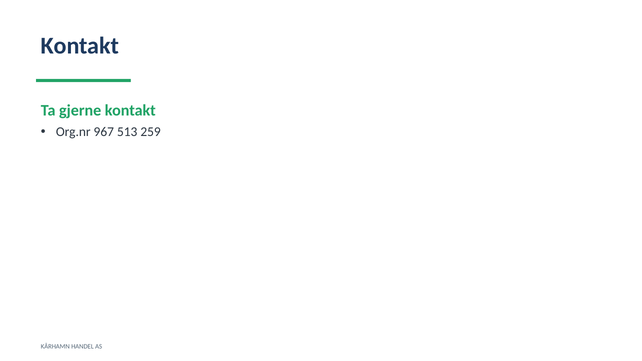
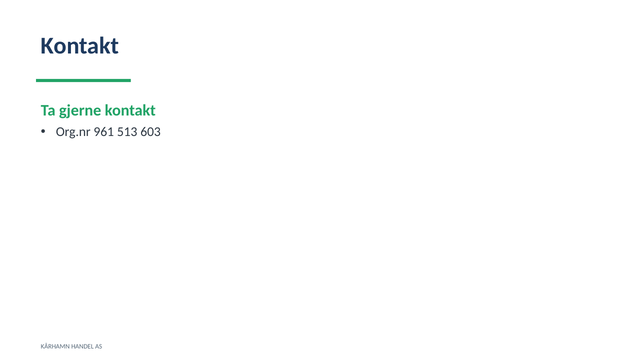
967: 967 -> 961 (104, 132)
259: 259 -> 603 (151, 132)
